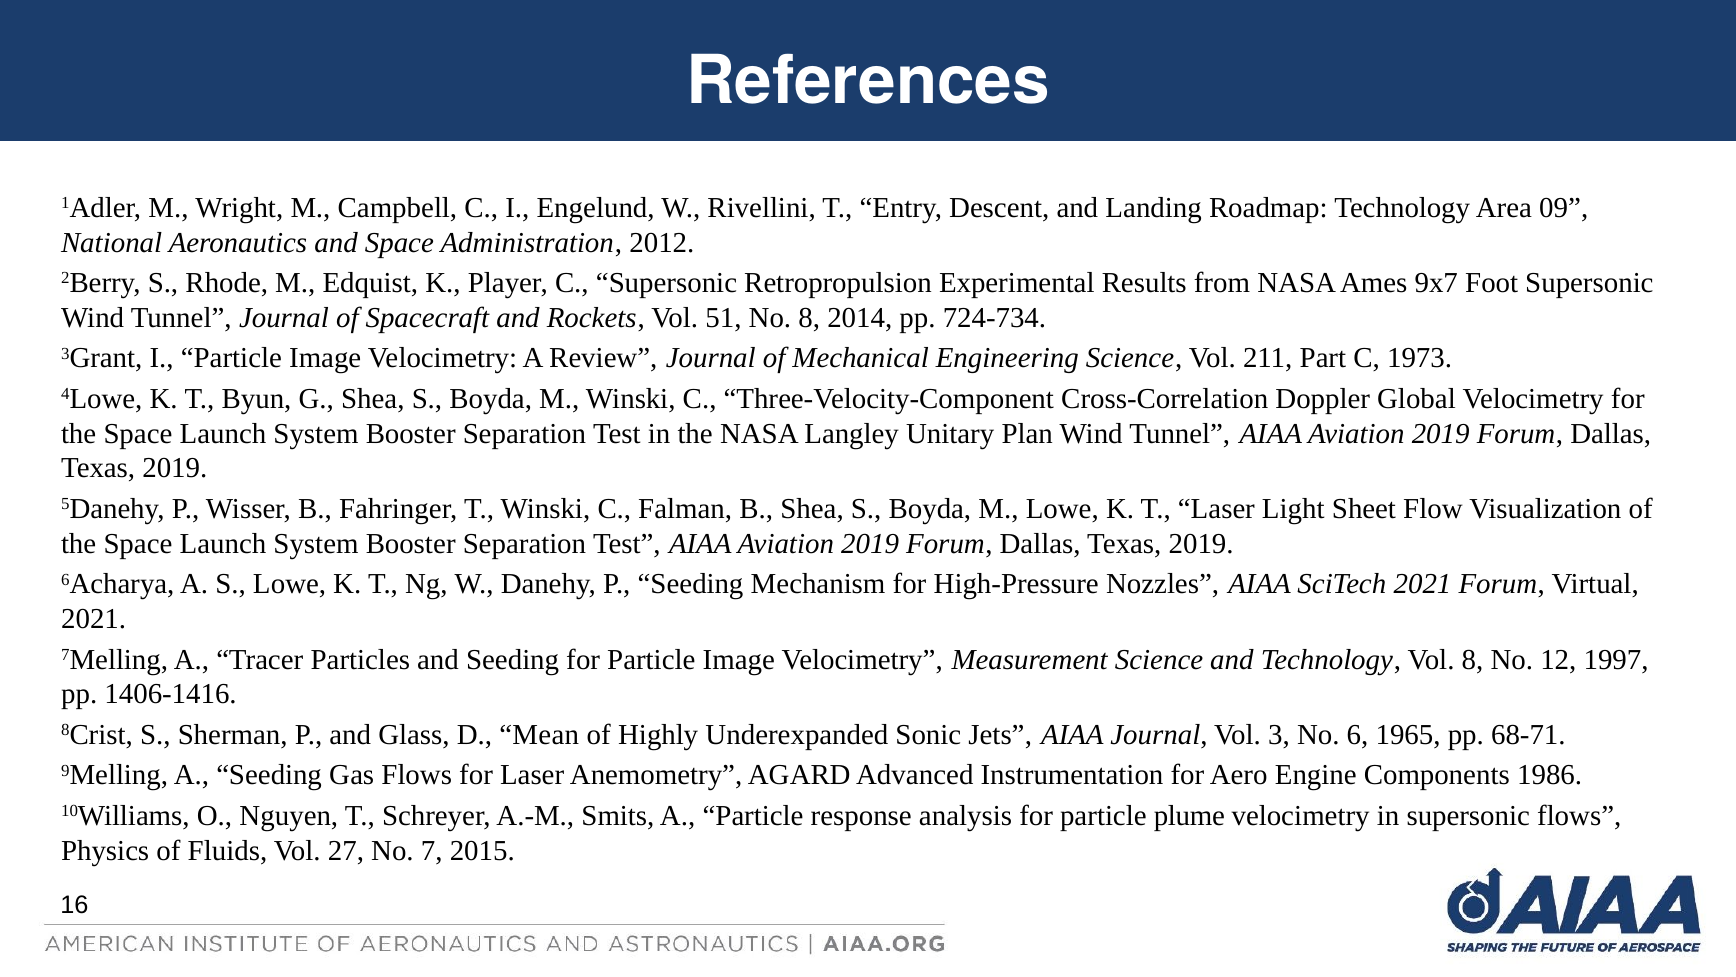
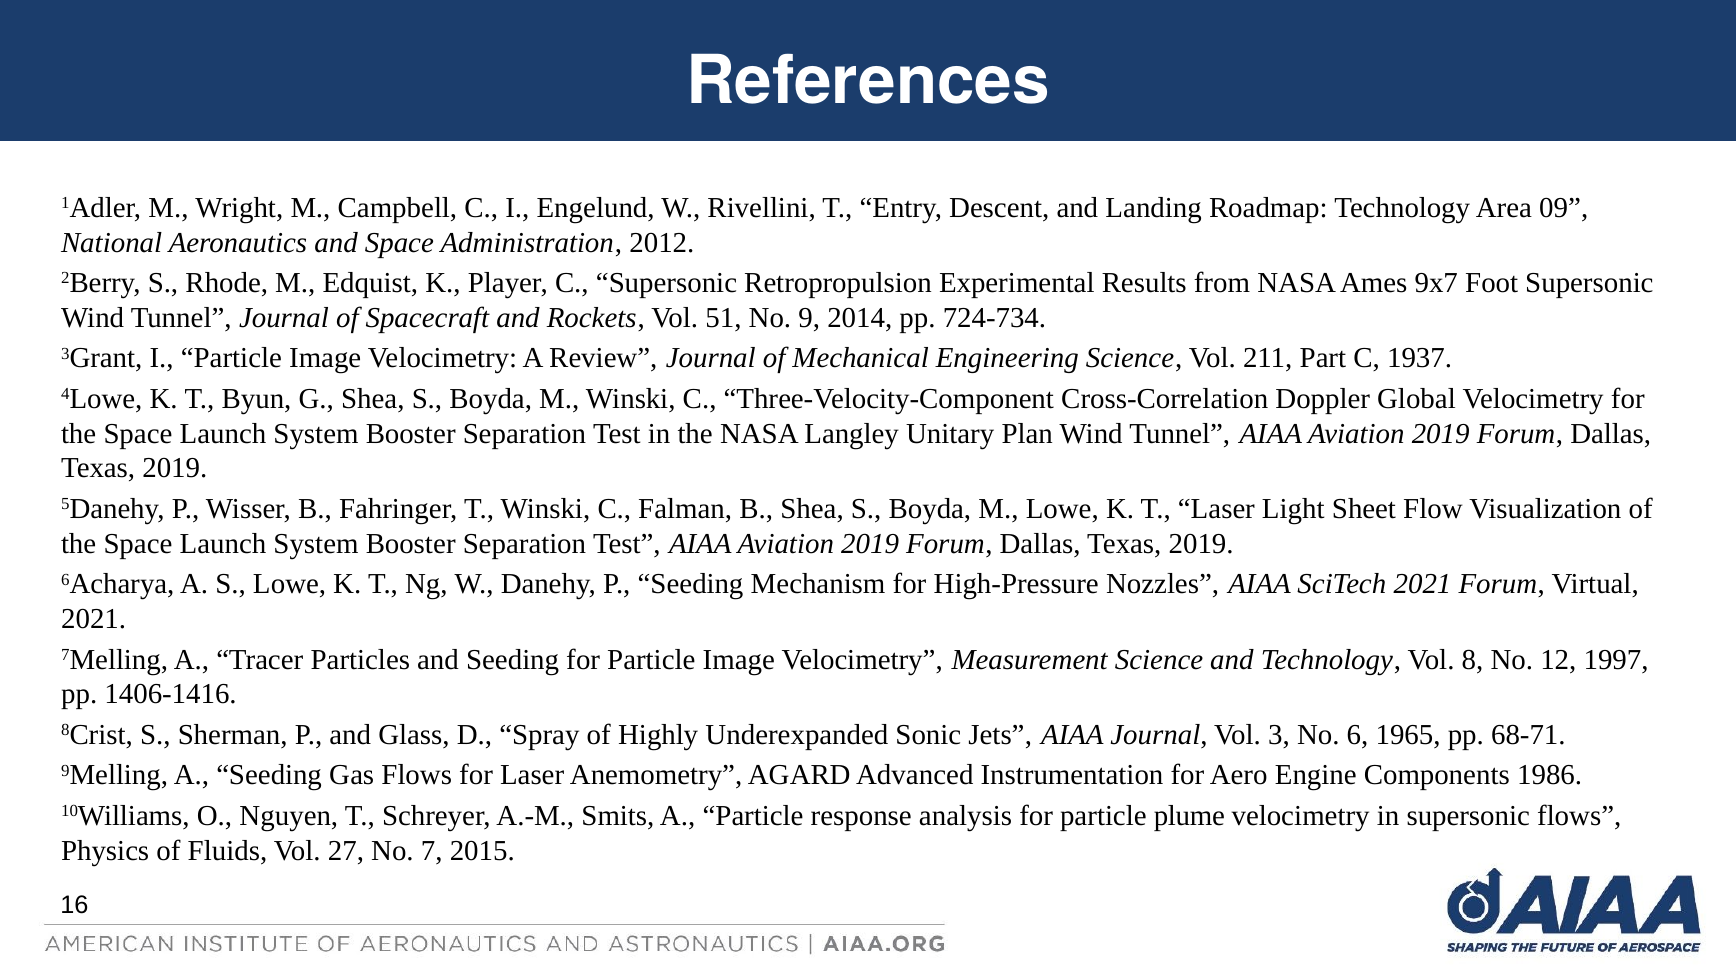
No 8: 8 -> 9 (809, 318)
1973: 1973 -> 1937 (1420, 358)
Mean: Mean -> Spray (539, 734)
